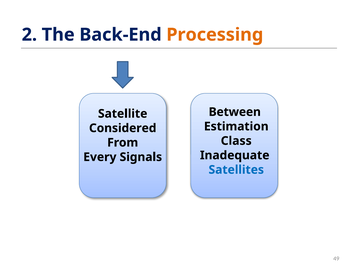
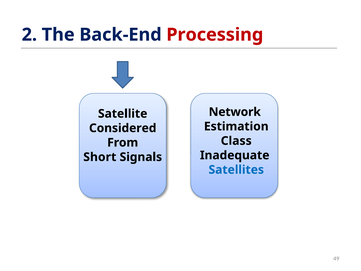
Processing colour: orange -> red (215, 35)
Between: Between -> Network (235, 112)
Every: Every -> Short (100, 157)
